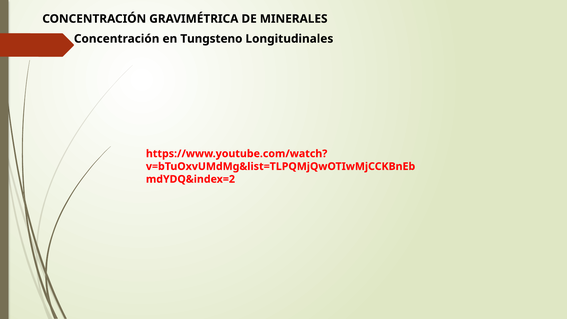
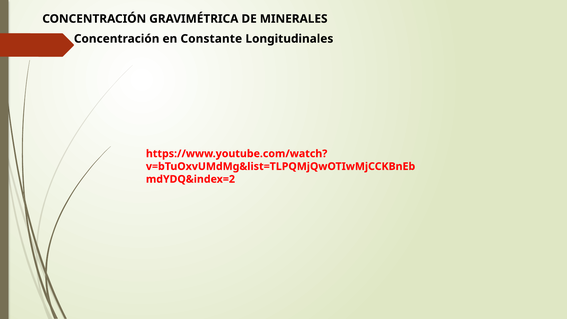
Tungsteno: Tungsteno -> Constante (211, 39)
